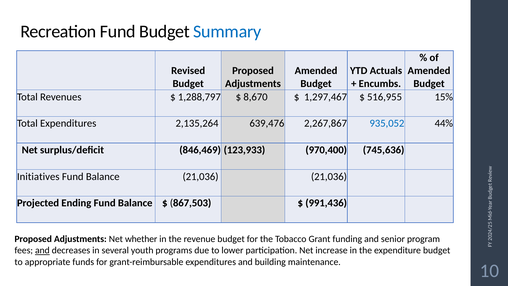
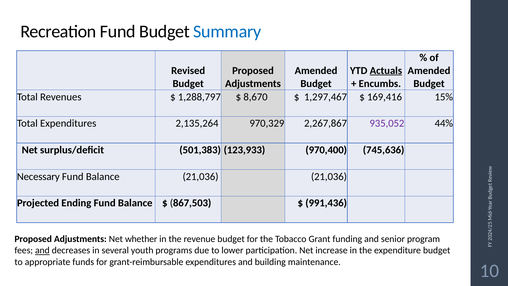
Actuals underline: none -> present (386, 71)
516,955: 516,955 -> 169,416 (385, 97)
639,476: 639,476 -> 970,329 (267, 123)
935,052 colour: blue -> purple (387, 123)
846,469: 846,469 -> 501,383 (200, 150)
Initiatives: Initiatives -> Necessary (38, 176)
